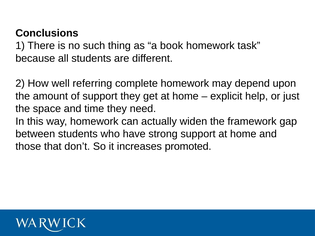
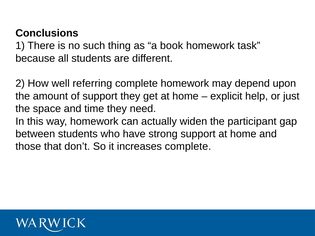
framework: framework -> participant (252, 121)
increases promoted: promoted -> complete (188, 147)
